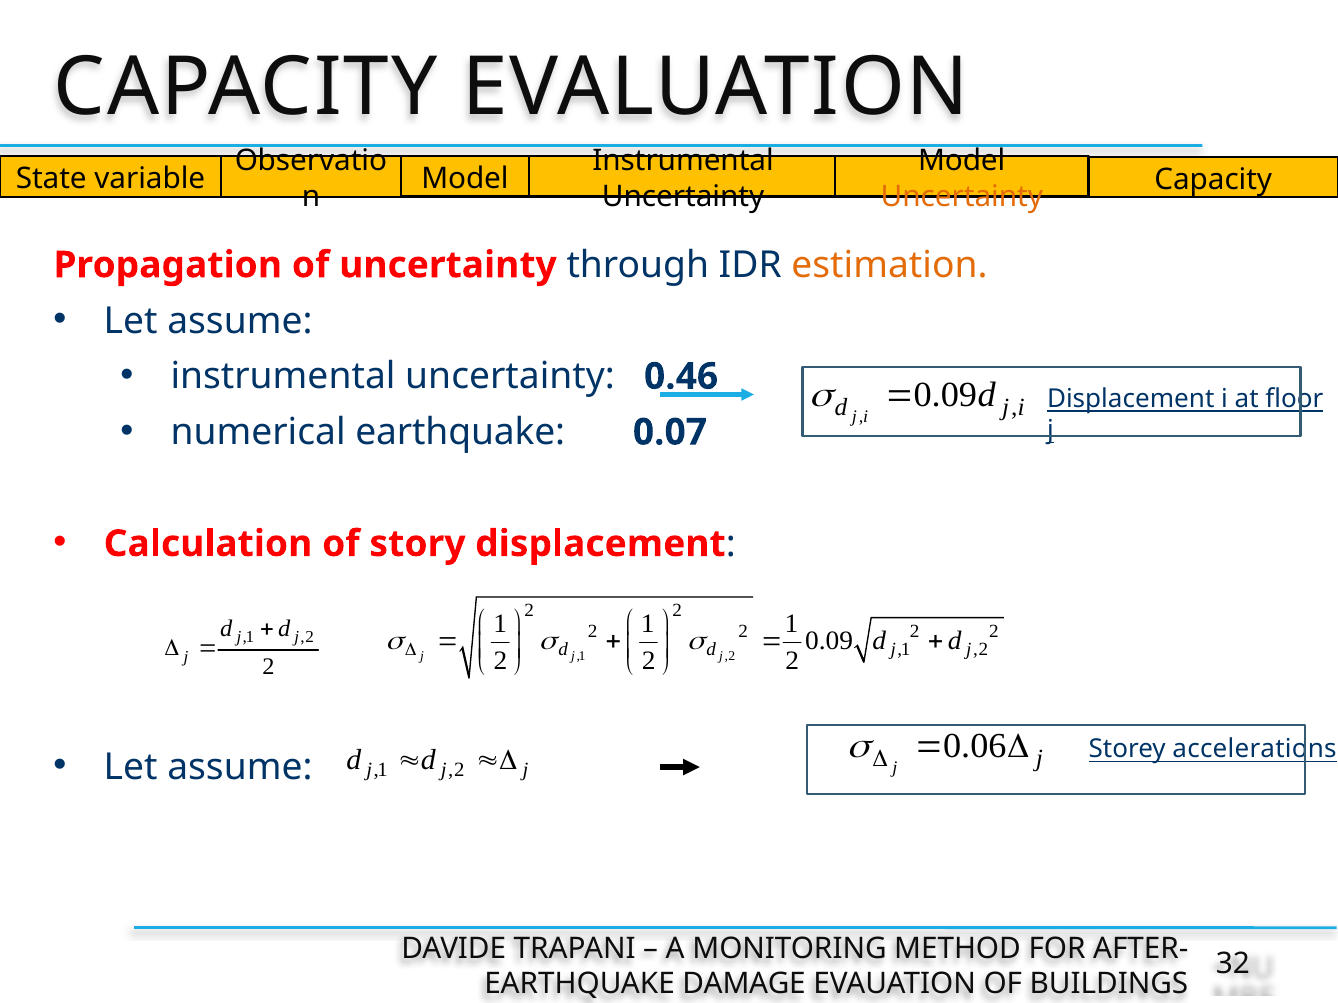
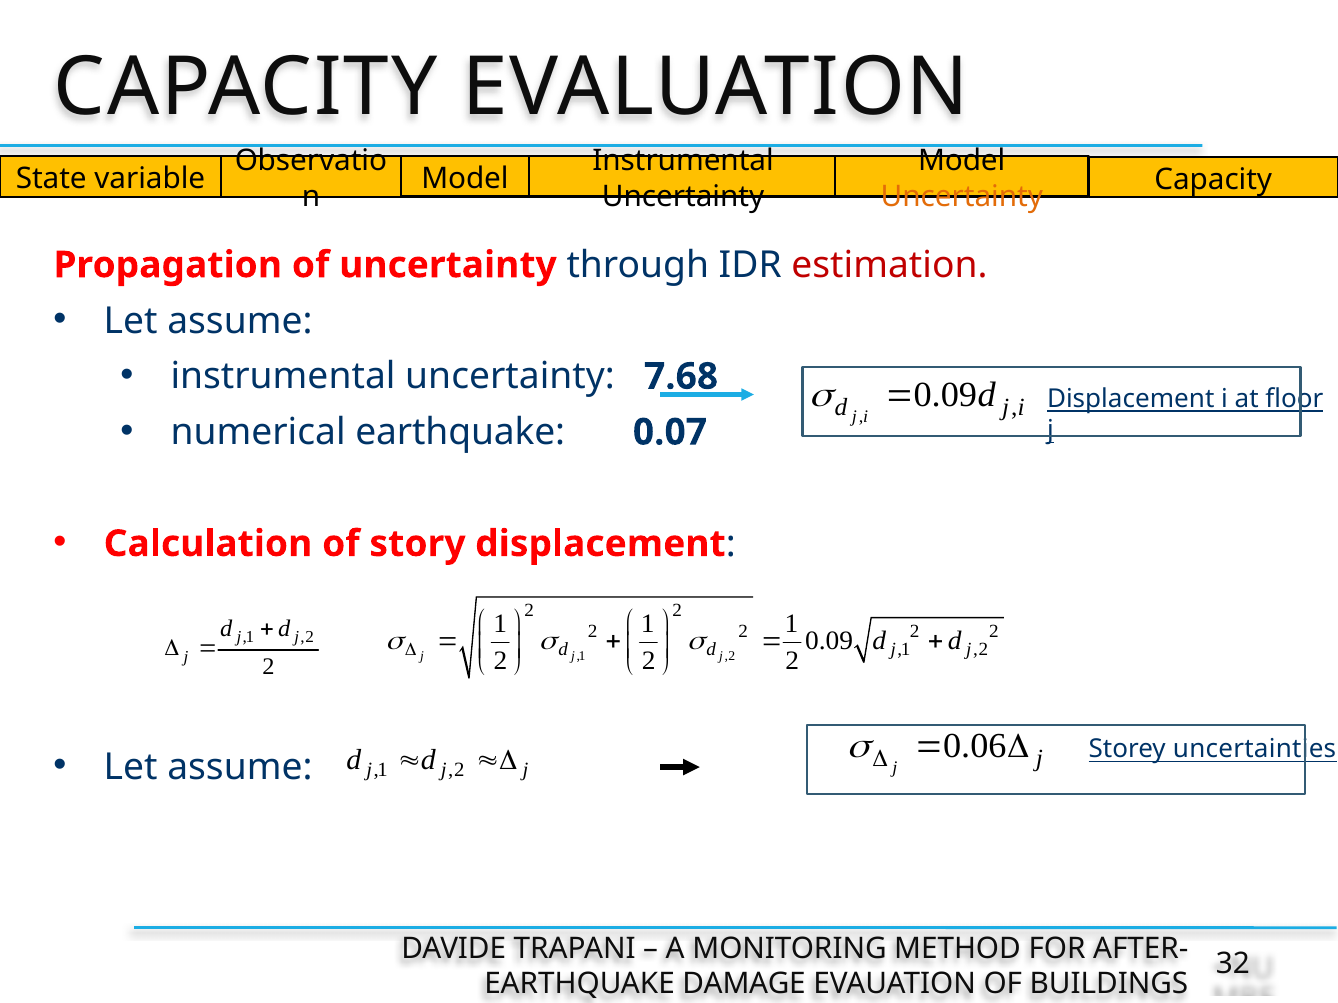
estimation colour: orange -> red (889, 265)
0.46: 0.46 -> 7.68 (681, 377)
accelerations: accelerations -> uncertainties (1255, 750)
